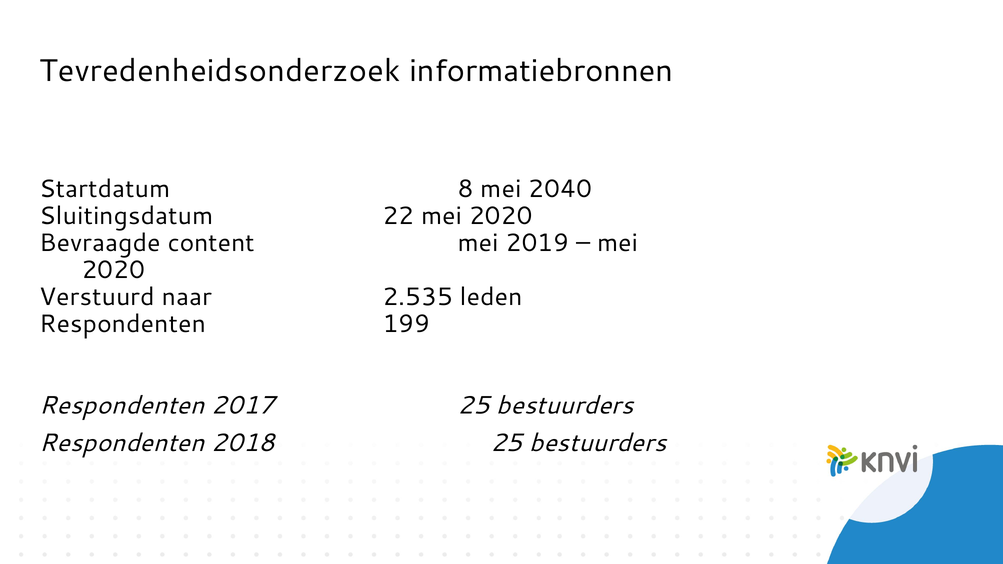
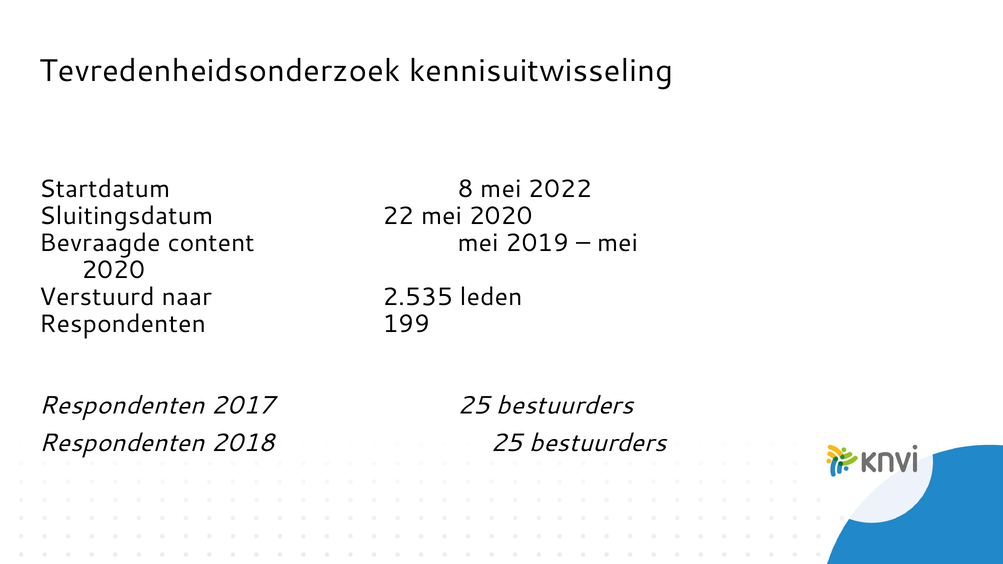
informatiebronnen: informatiebronnen -> kennisuitwisseling (541, 71)
2040: 2040 -> 2022 (560, 189)
